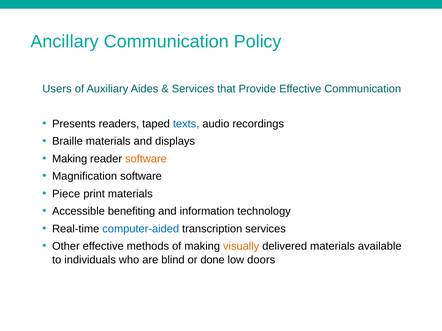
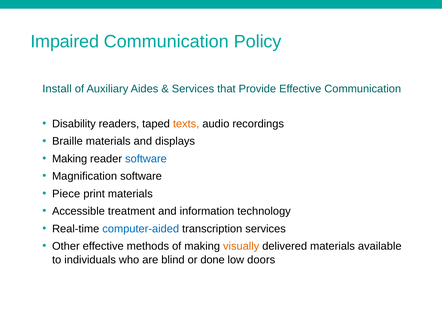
Ancillary: Ancillary -> Impaired (65, 42)
Users: Users -> Install (57, 89)
Presents: Presents -> Disability (74, 124)
texts colour: blue -> orange (186, 124)
software colour: orange -> blue (146, 159)
benefiting: benefiting -> treatment (131, 212)
